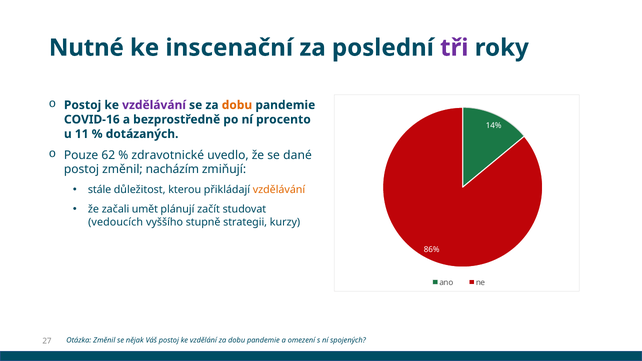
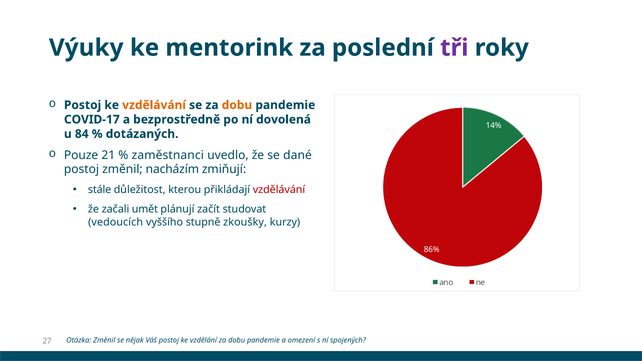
Nutné: Nutné -> Výuky (86, 48)
inscenační: inscenační -> mentorink (229, 48)
vzdělávání colour: purple -> orange (154, 105)
COVID-16: COVID-16 -> COVID-17 (92, 120)
procento: procento -> dovolená (283, 120)
11: 11 -> 84 (82, 134)
62: 62 -> 21 (108, 155)
zdravotnické: zdravotnické -> zaměstnanci (168, 155)
vzdělávání colour: orange -> red (279, 190)
strategii: strategii -> zkoušky (245, 222)
